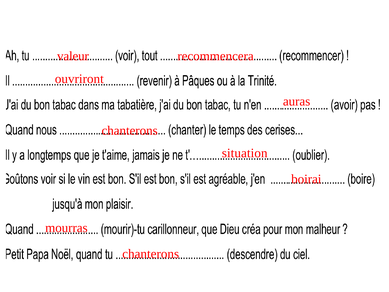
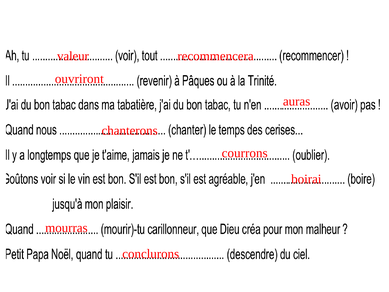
situation: situation -> courrons (245, 153)
chanterons: chanterons -> conclurons (151, 254)
